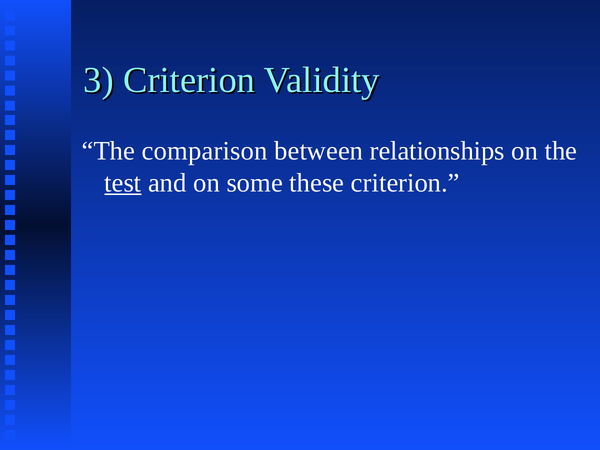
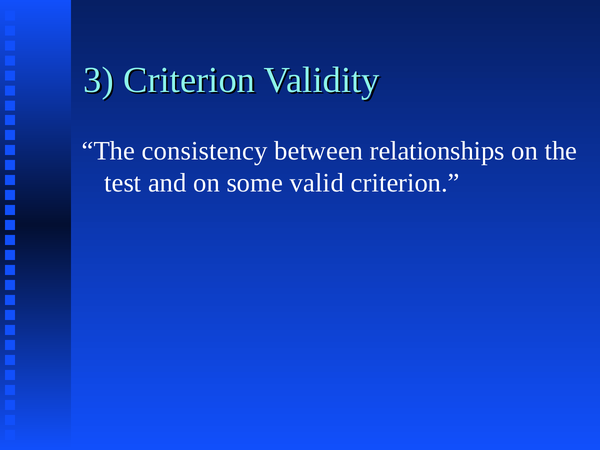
comparison: comparison -> consistency (205, 151)
test underline: present -> none (123, 183)
these: these -> valid (317, 183)
